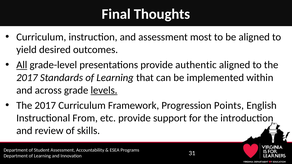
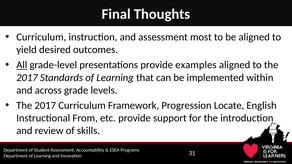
authentic: authentic -> examples (196, 65)
levels underline: present -> none (104, 90)
Points: Points -> Locate (229, 106)
